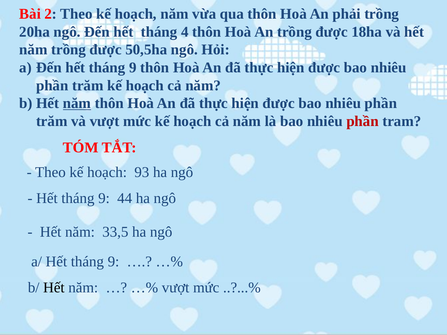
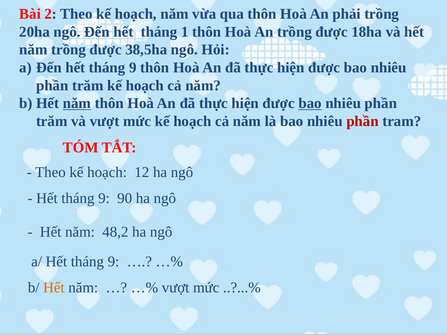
4: 4 -> 1 (185, 32)
50,5ha: 50,5ha -> 38,5ha (146, 50)
bao underline: none -> present (310, 103)
93: 93 -> 12 (142, 172)
44: 44 -> 90 (125, 198)
33,5: 33,5 -> 48,2 (115, 232)
Hết colour: black -> orange (54, 288)
